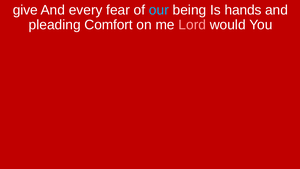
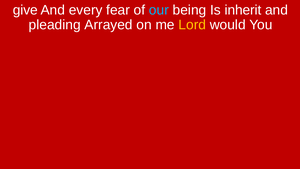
hands: hands -> inherit (243, 10)
Comfort: Comfort -> Arrayed (109, 25)
Lord colour: pink -> yellow (192, 25)
